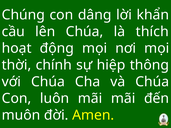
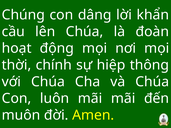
thích: thích -> đoàn (152, 32)
